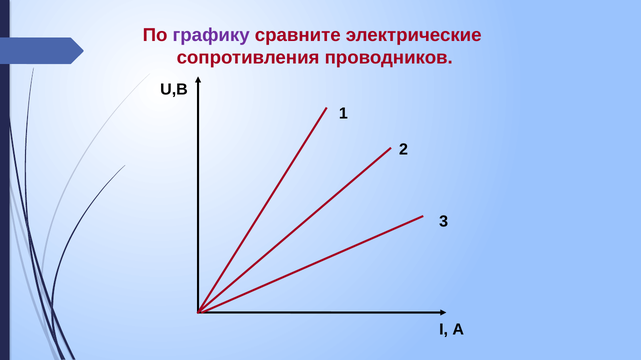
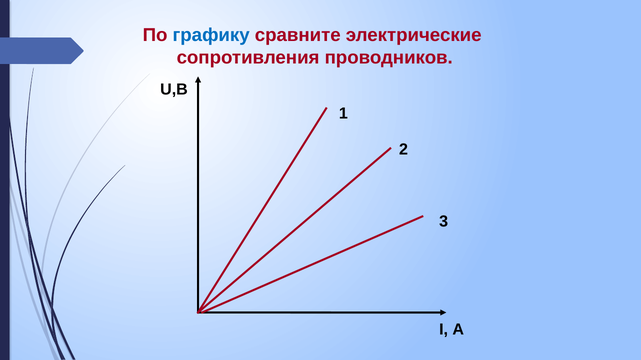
графику colour: purple -> blue (211, 35)
